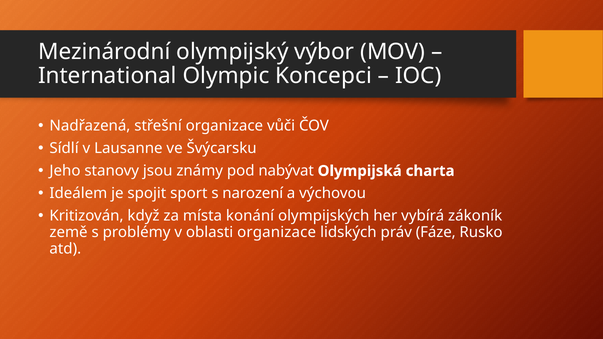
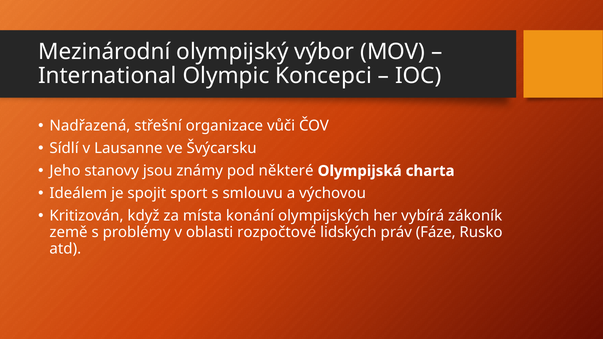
nabývat: nabývat -> některé (286, 171)
narození: narození -> smlouvu (253, 194)
oblasti organizace: organizace -> rozpočtové (277, 232)
